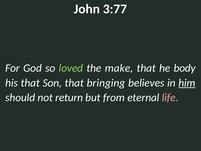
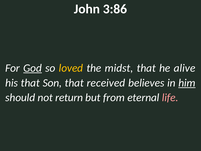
3:77: 3:77 -> 3:86 (115, 9)
God underline: none -> present (33, 68)
loved colour: light green -> yellow (71, 68)
make: make -> midst (119, 68)
body: body -> alive (185, 68)
bringing: bringing -> received (106, 83)
